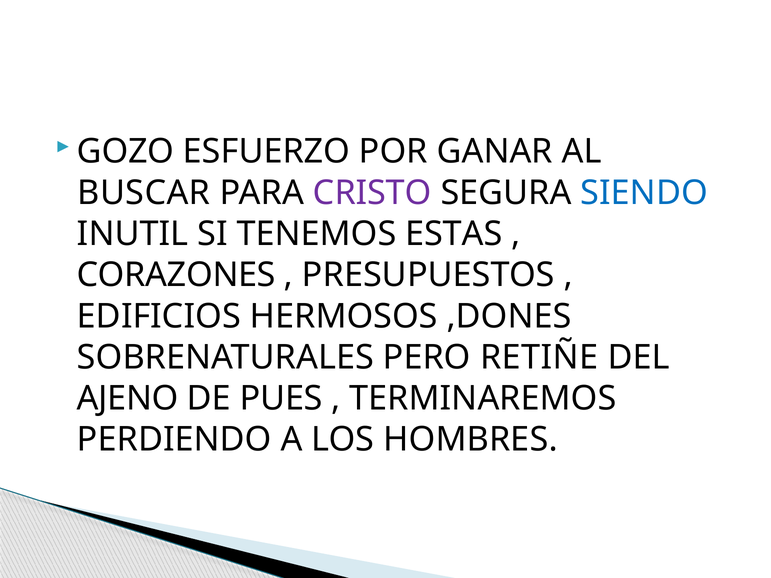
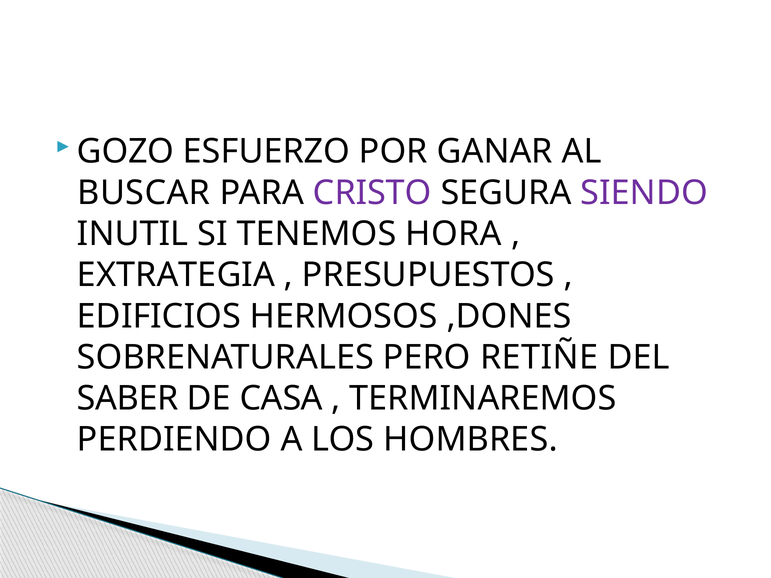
SIENDO colour: blue -> purple (644, 193)
ESTAS: ESTAS -> HORA (454, 234)
CORAZONES: CORAZONES -> EXTRATEGIA (176, 275)
AJENO: AJENO -> SABER (128, 399)
PUES: PUES -> CASA (281, 399)
